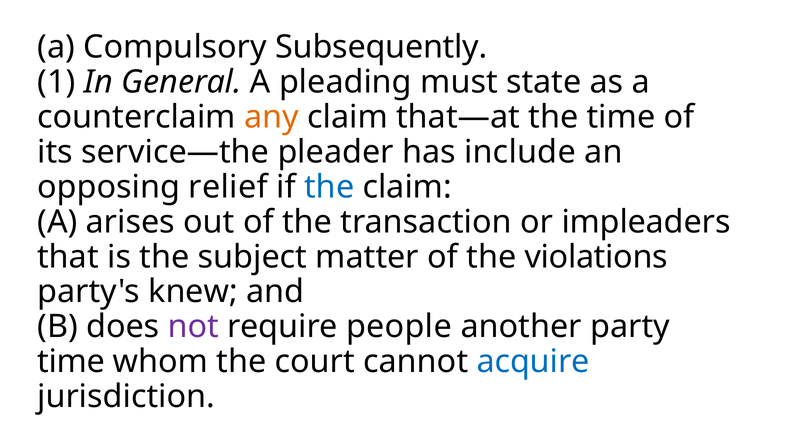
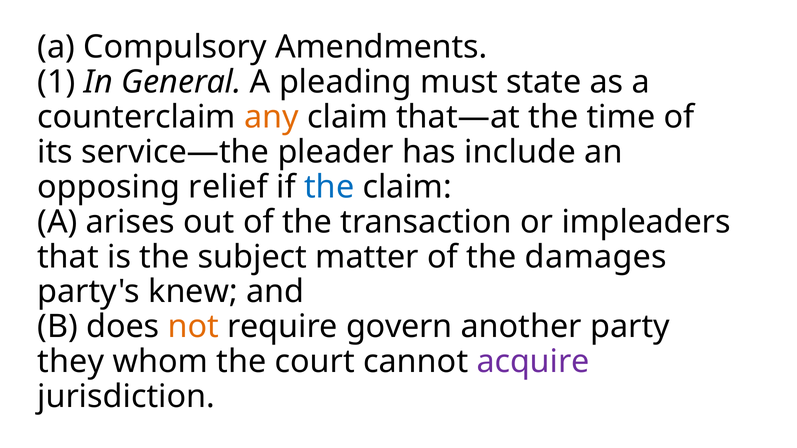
Subsequently: Subsequently -> Amendments (381, 47)
violations: violations -> damages (596, 257)
not colour: purple -> orange (193, 327)
people: people -> govern (399, 327)
time: time -> they (71, 362)
acquire colour: blue -> purple (533, 362)
